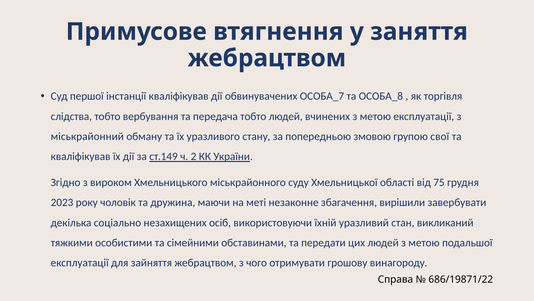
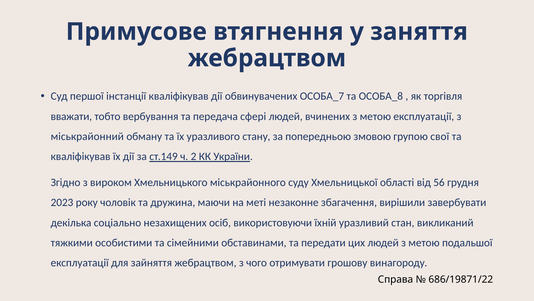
слідства: слідства -> вважати (71, 116)
передача тобто: тобто -> сфері (253, 116)
75: 75 -> 56 (439, 182)
